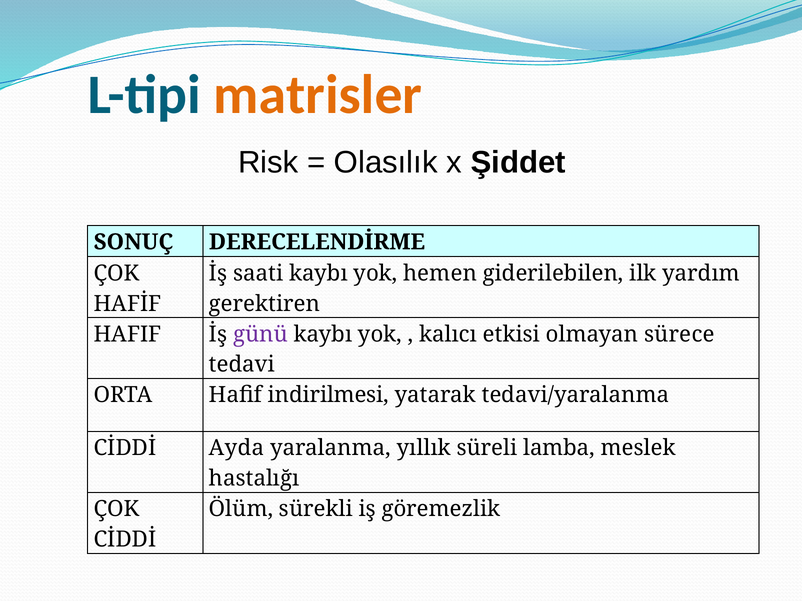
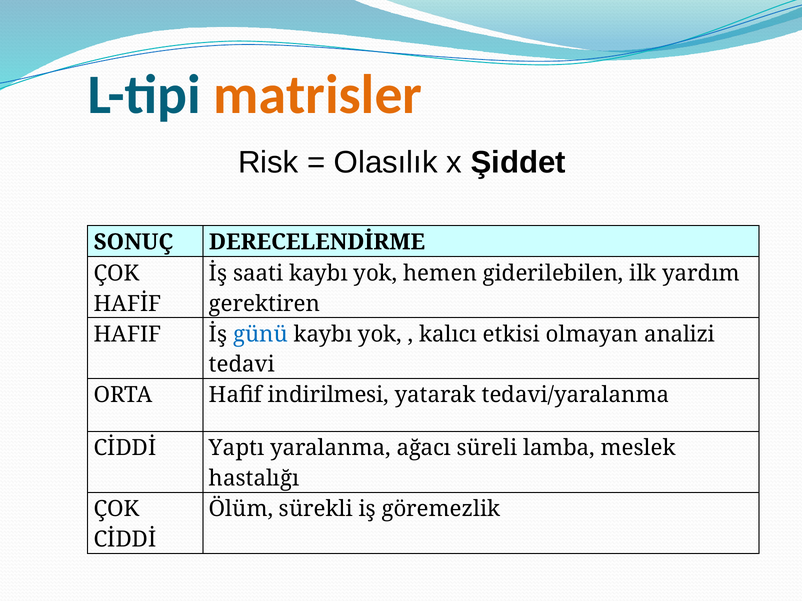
günü colour: purple -> blue (260, 334)
sürece: sürece -> analizi (680, 334)
Ayda: Ayda -> Yaptı (237, 448)
yıllık: yıllık -> ağacı (424, 448)
